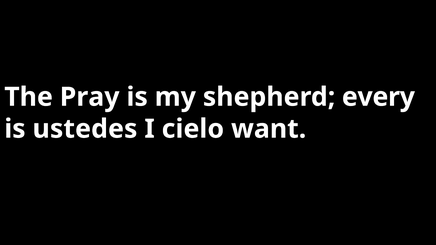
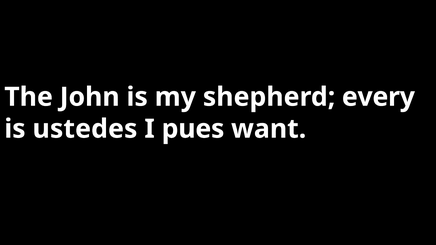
Pray: Pray -> John (90, 97)
cielo: cielo -> pues (193, 129)
